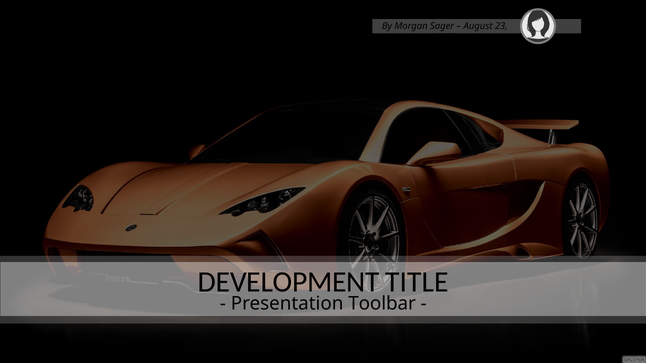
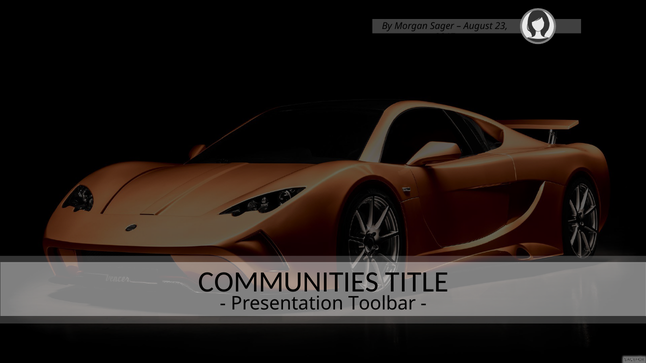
DEVELOPMENT: DEVELOPMENT -> COMMUNITIES (289, 282)
